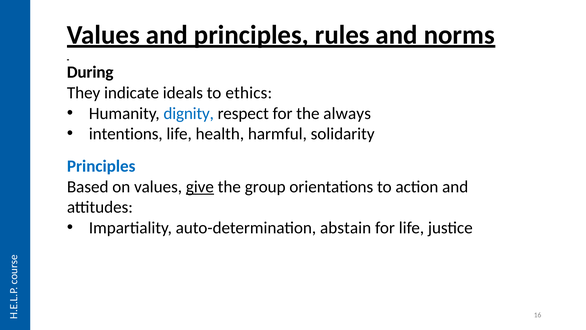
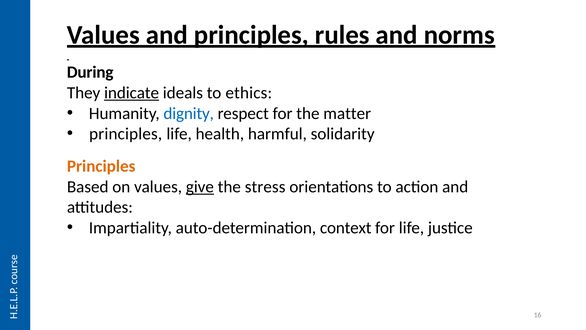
indicate underline: none -> present (132, 93)
always: always -> matter (347, 113)
intentions: intentions -> principles (126, 134)
Principles colour: blue -> orange (101, 166)
group: group -> stress (265, 187)
abstain: abstain -> context (346, 228)
